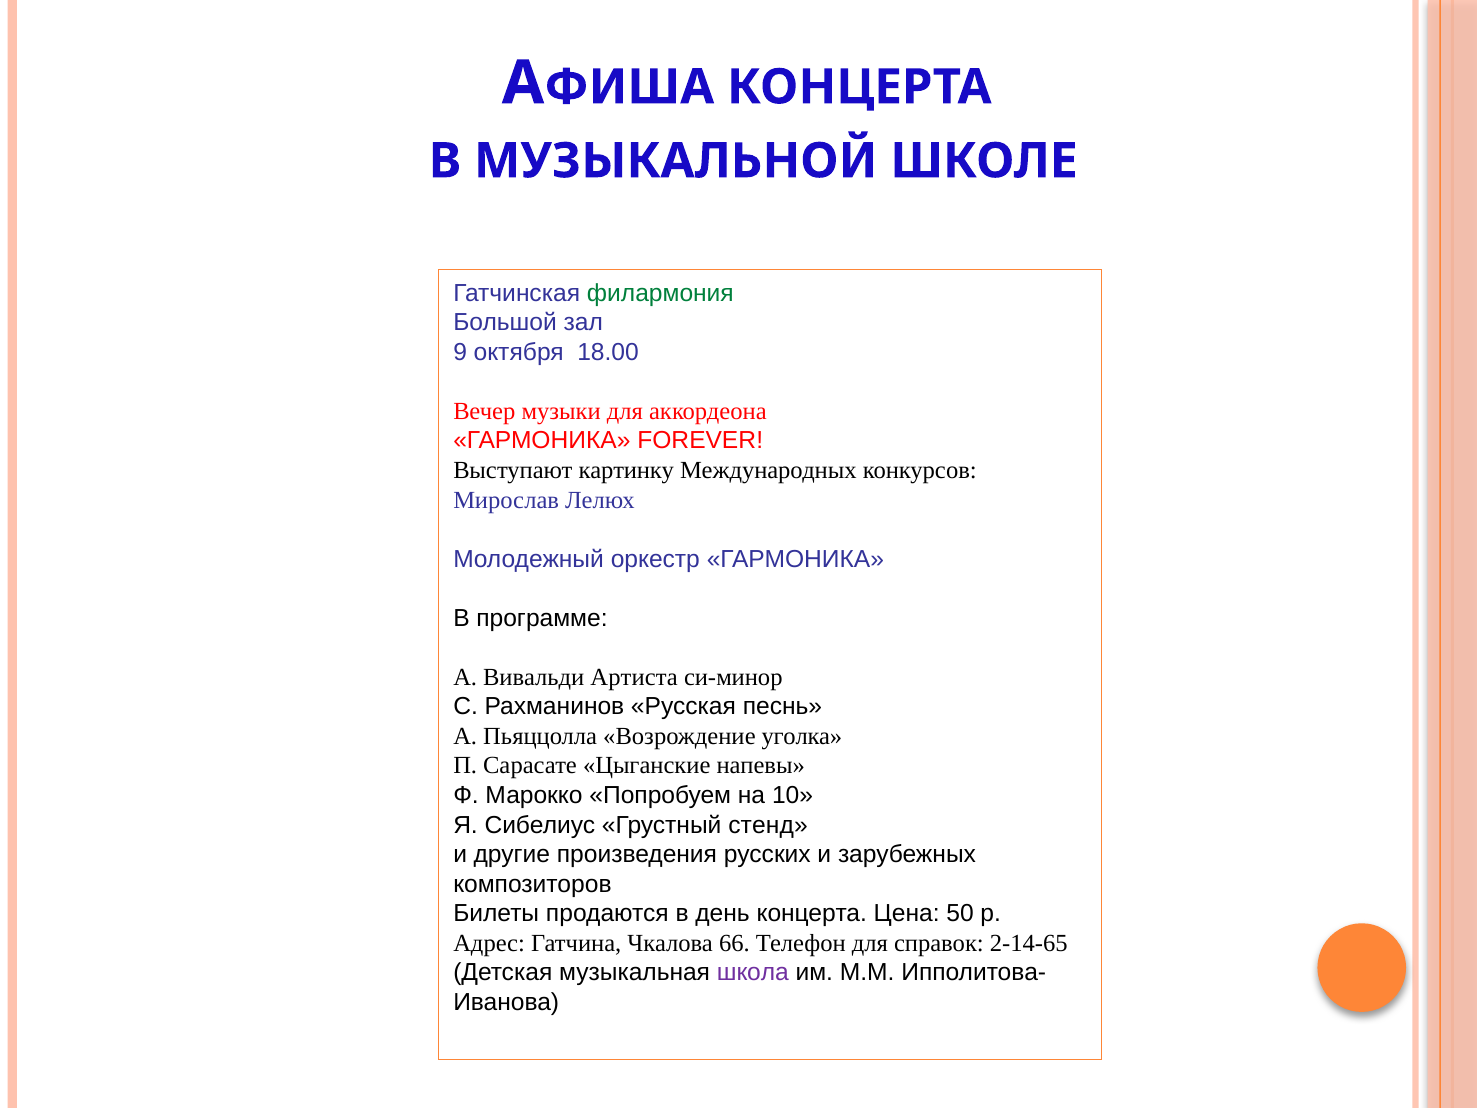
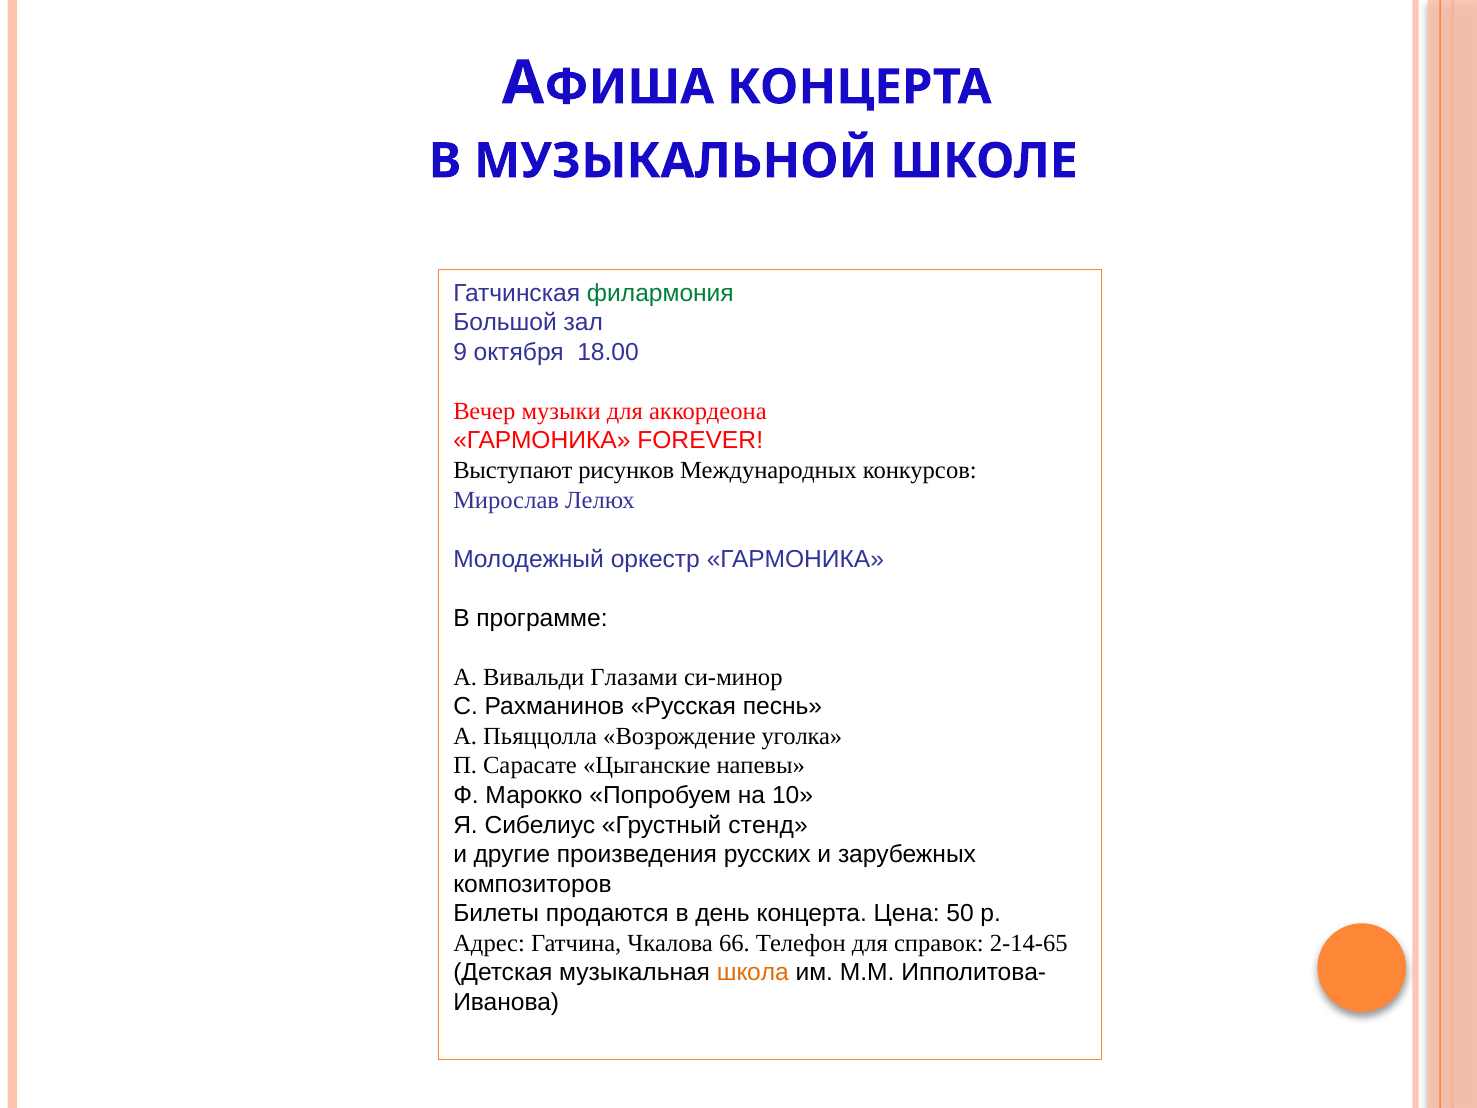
картинку: картинку -> рисунков (626, 470)
Артиста: Артиста -> Глазами (634, 677)
школа colour: purple -> orange (753, 972)
